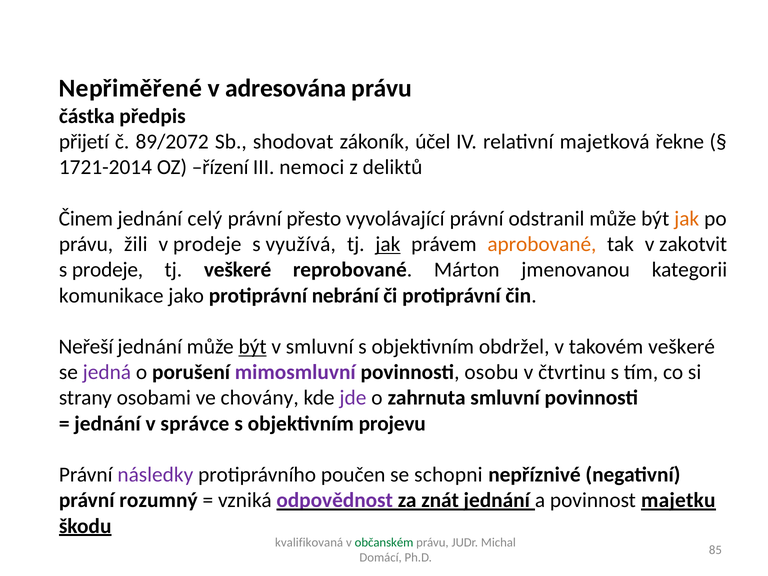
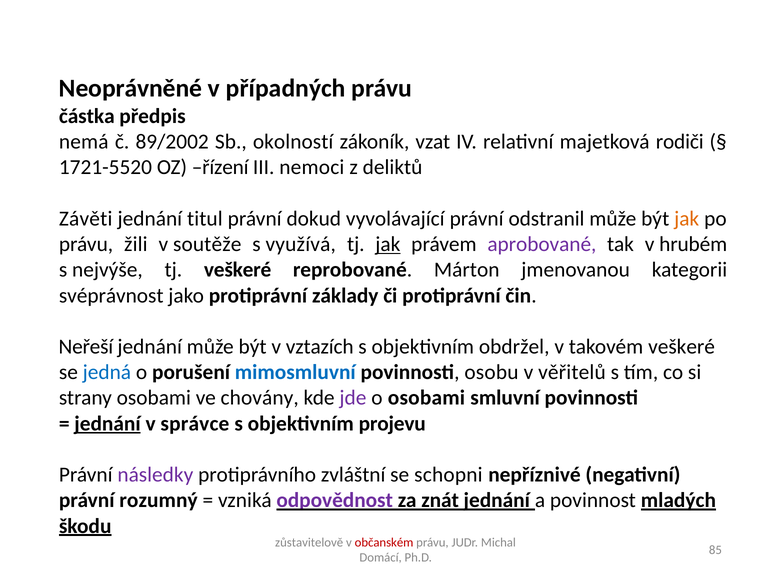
Nepřiměřené: Nepřiměřené -> Neoprávněné (131, 88)
adresována: adresována -> případných (286, 88)
přijetí: přijetí -> nemá (84, 142)
89/2072: 89/2072 -> 89/2002 (172, 142)
shodovat: shodovat -> okolností (293, 142)
účel: účel -> vzat (433, 142)
řekne: řekne -> rodiči (680, 142)
1721-2014: 1721-2014 -> 1721-5520 (105, 167)
Činem: Činem -> Závěti (86, 219)
celý: celý -> titul (205, 219)
přesto: přesto -> dokud (314, 219)
v prodeje: prodeje -> soutěže (207, 244)
aprobované colour: orange -> purple (542, 244)
zakotvit: zakotvit -> hrubém (693, 244)
s prodeje: prodeje -> nejvýše (107, 270)
komunikace: komunikace -> svéprávnost (111, 295)
nebrání: nebrání -> základy (345, 295)
být underline: present -> none (253, 347)
v smluvní: smluvní -> vztazích (320, 347)
jedná colour: purple -> blue (107, 372)
mimosmluvní colour: purple -> blue (295, 372)
čtvrtinu: čtvrtinu -> věřitelů (572, 372)
o zahrnuta: zahrnuta -> osobami (426, 398)
jednání underline: none -> present (107, 424)
poučen: poučen -> zvláštní (353, 475)
majetku: majetku -> mladých (678, 500)
kvalifikovaná: kvalifikovaná -> zůstavitelově (309, 542)
občanském colour: green -> red (384, 542)
